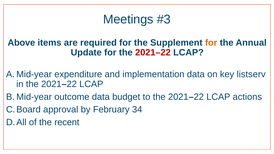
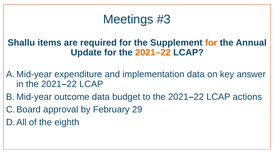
Above: Above -> Shallu (21, 43)
2021–22 colour: red -> orange (153, 53)
listserv: listserv -> answer (251, 74)
34: 34 -> 29 (137, 110)
recent: recent -> eighth (67, 122)
